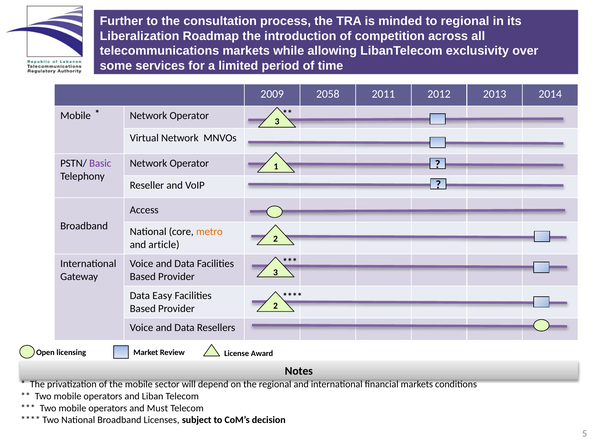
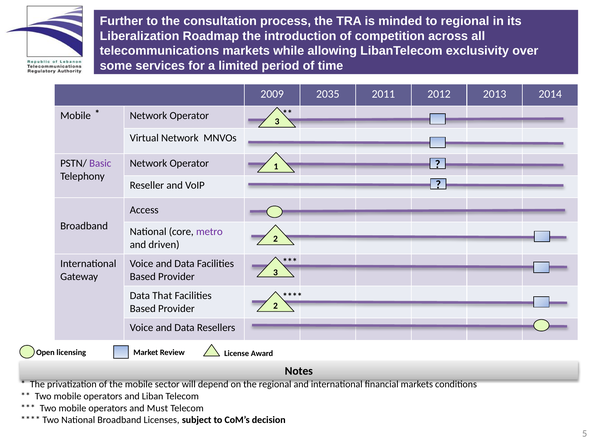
2058: 2058 -> 2035 (328, 94)
metro colour: orange -> purple (209, 231)
article: article -> driven (164, 244)
Easy: Easy -> That (162, 295)
